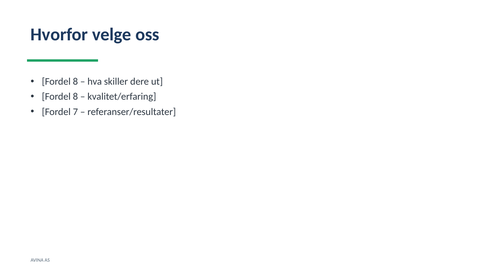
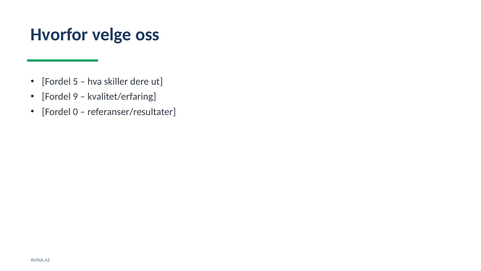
8: 8 -> 5 (75, 81)
8: 8 -> 9 (75, 97)
7: 7 -> 0 (75, 112)
